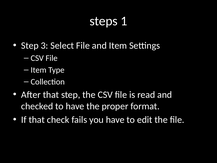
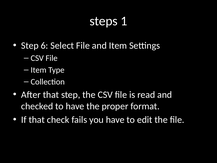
3: 3 -> 6 (44, 46)
